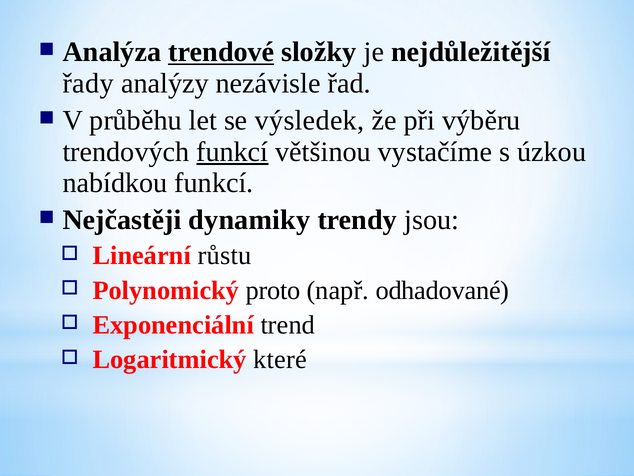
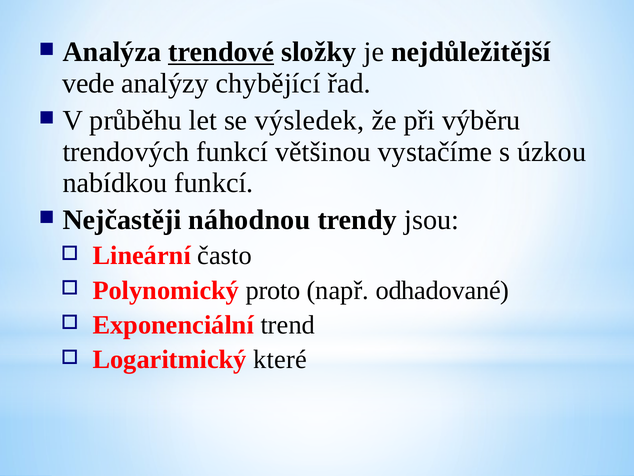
řady: řady -> vede (89, 83)
nezávisle: nezávisle -> chybějící (268, 83)
funkcí underline: present -> none (232, 152)
dynamiky: dynamiky -> náhodnou (249, 220)
růstu: růstu -> často (225, 255)
